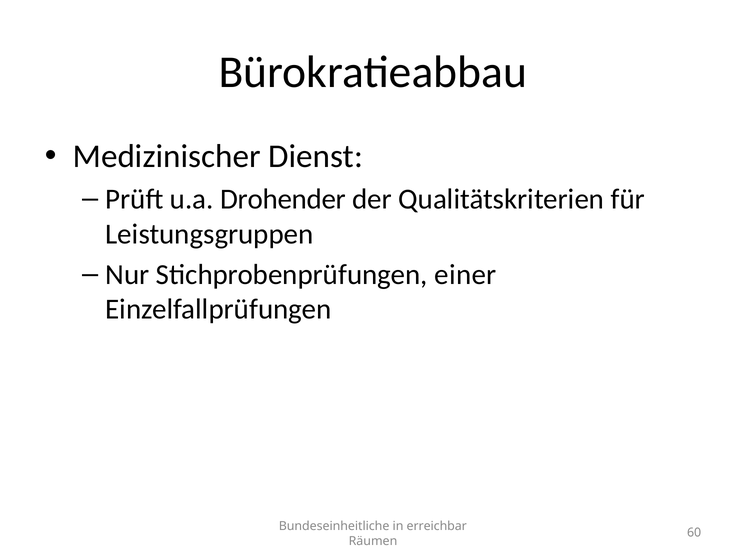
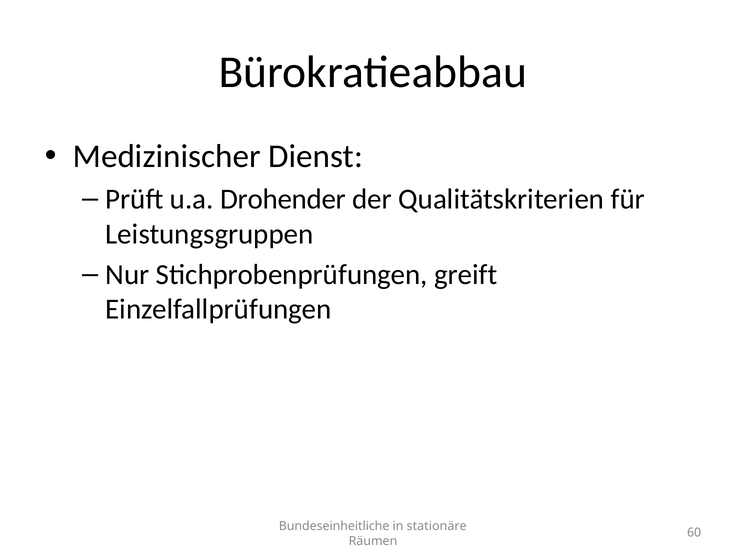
einer: einer -> greift (466, 275)
erreichbar: erreichbar -> stationäre (437, 527)
